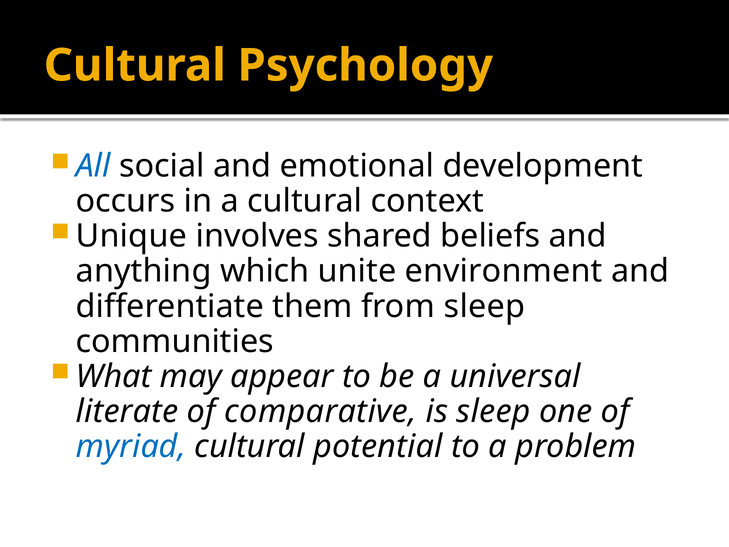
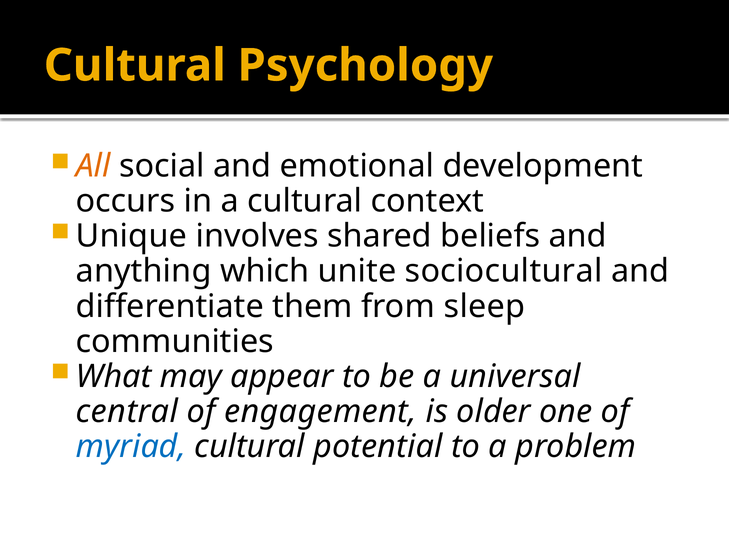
All colour: blue -> orange (93, 166)
environment: environment -> sociocultural (504, 271)
literate: literate -> central (127, 411)
comparative: comparative -> engagement (320, 411)
is sleep: sleep -> older (494, 411)
